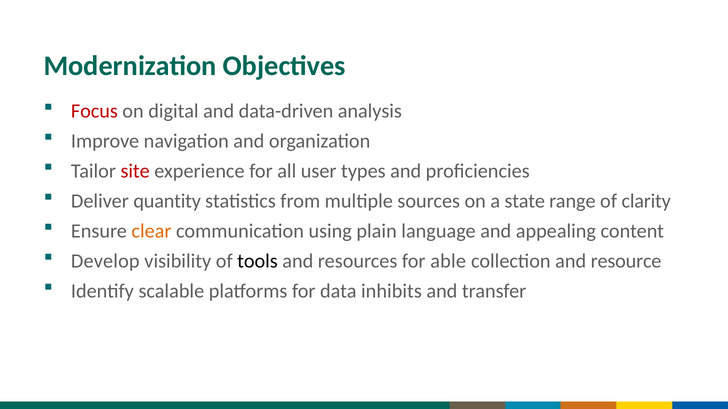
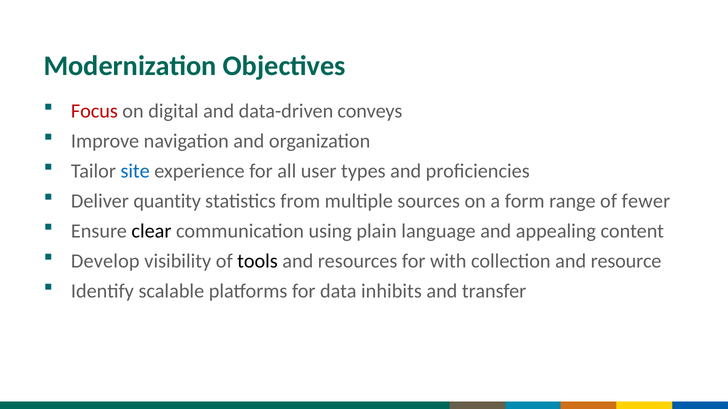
analysis: analysis -> conveys (370, 111)
site colour: red -> blue (135, 171)
state: state -> form (525, 201)
clarity: clarity -> fewer (646, 201)
clear colour: orange -> black (151, 231)
able: able -> with (448, 261)
